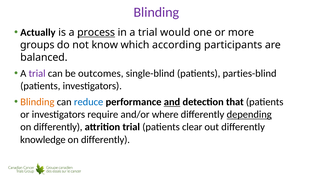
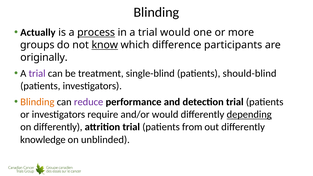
Blinding colour: purple -> black (156, 12)
know underline: none -> present (105, 45)
according: according -> difference (177, 45)
balanced: balanced -> originally (44, 58)
outcomes: outcomes -> treatment (101, 74)
parties-blind: parties-blind -> should-blind (250, 74)
reduce colour: blue -> purple (89, 102)
and underline: present -> none (172, 102)
detection that: that -> trial (235, 102)
and/or where: where -> would (165, 115)
clear: clear -> from (192, 127)
differently: differently -> unblinded (105, 140)
